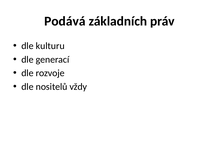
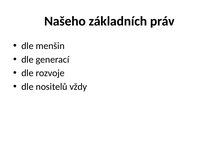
Podává: Podává -> Našeho (65, 21)
kulturu: kulturu -> menšin (50, 46)
